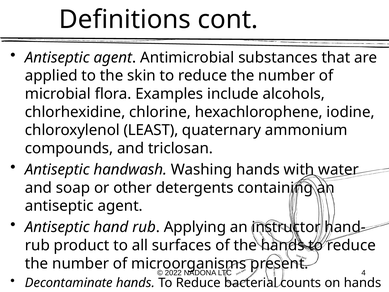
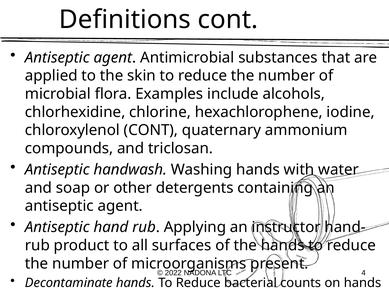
chloroxylenol LEAST: LEAST -> CONT (151, 130)
